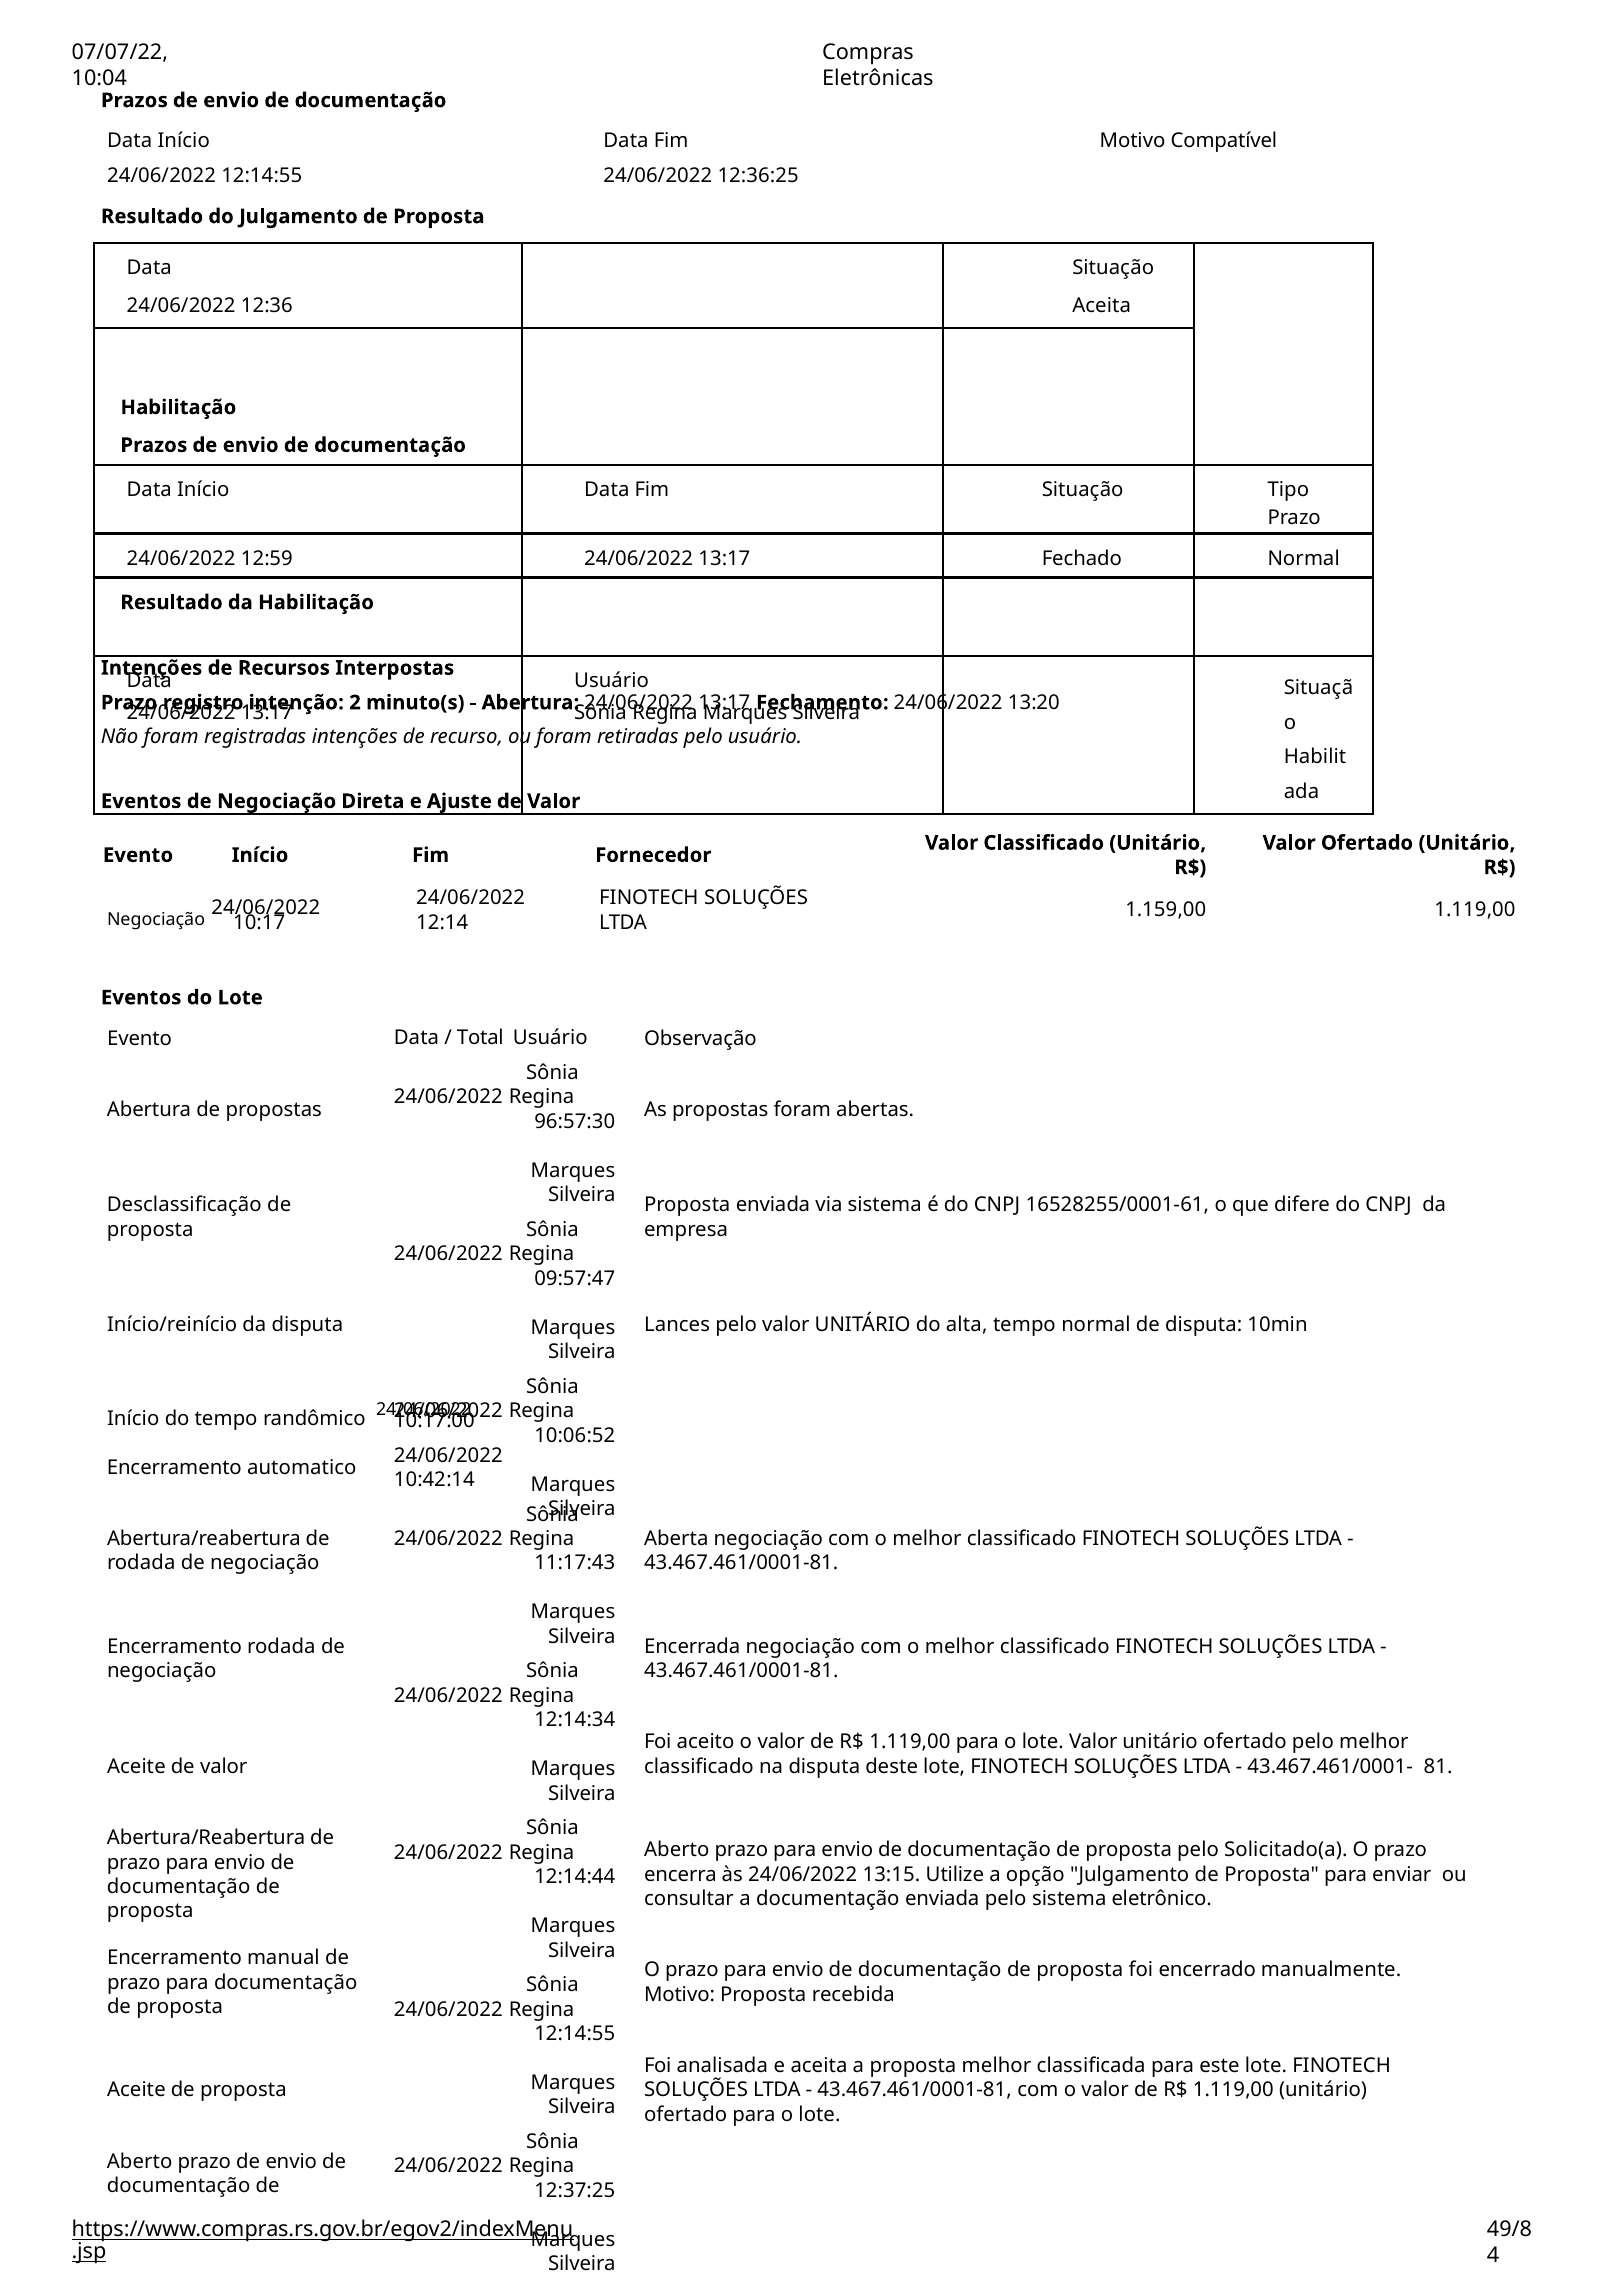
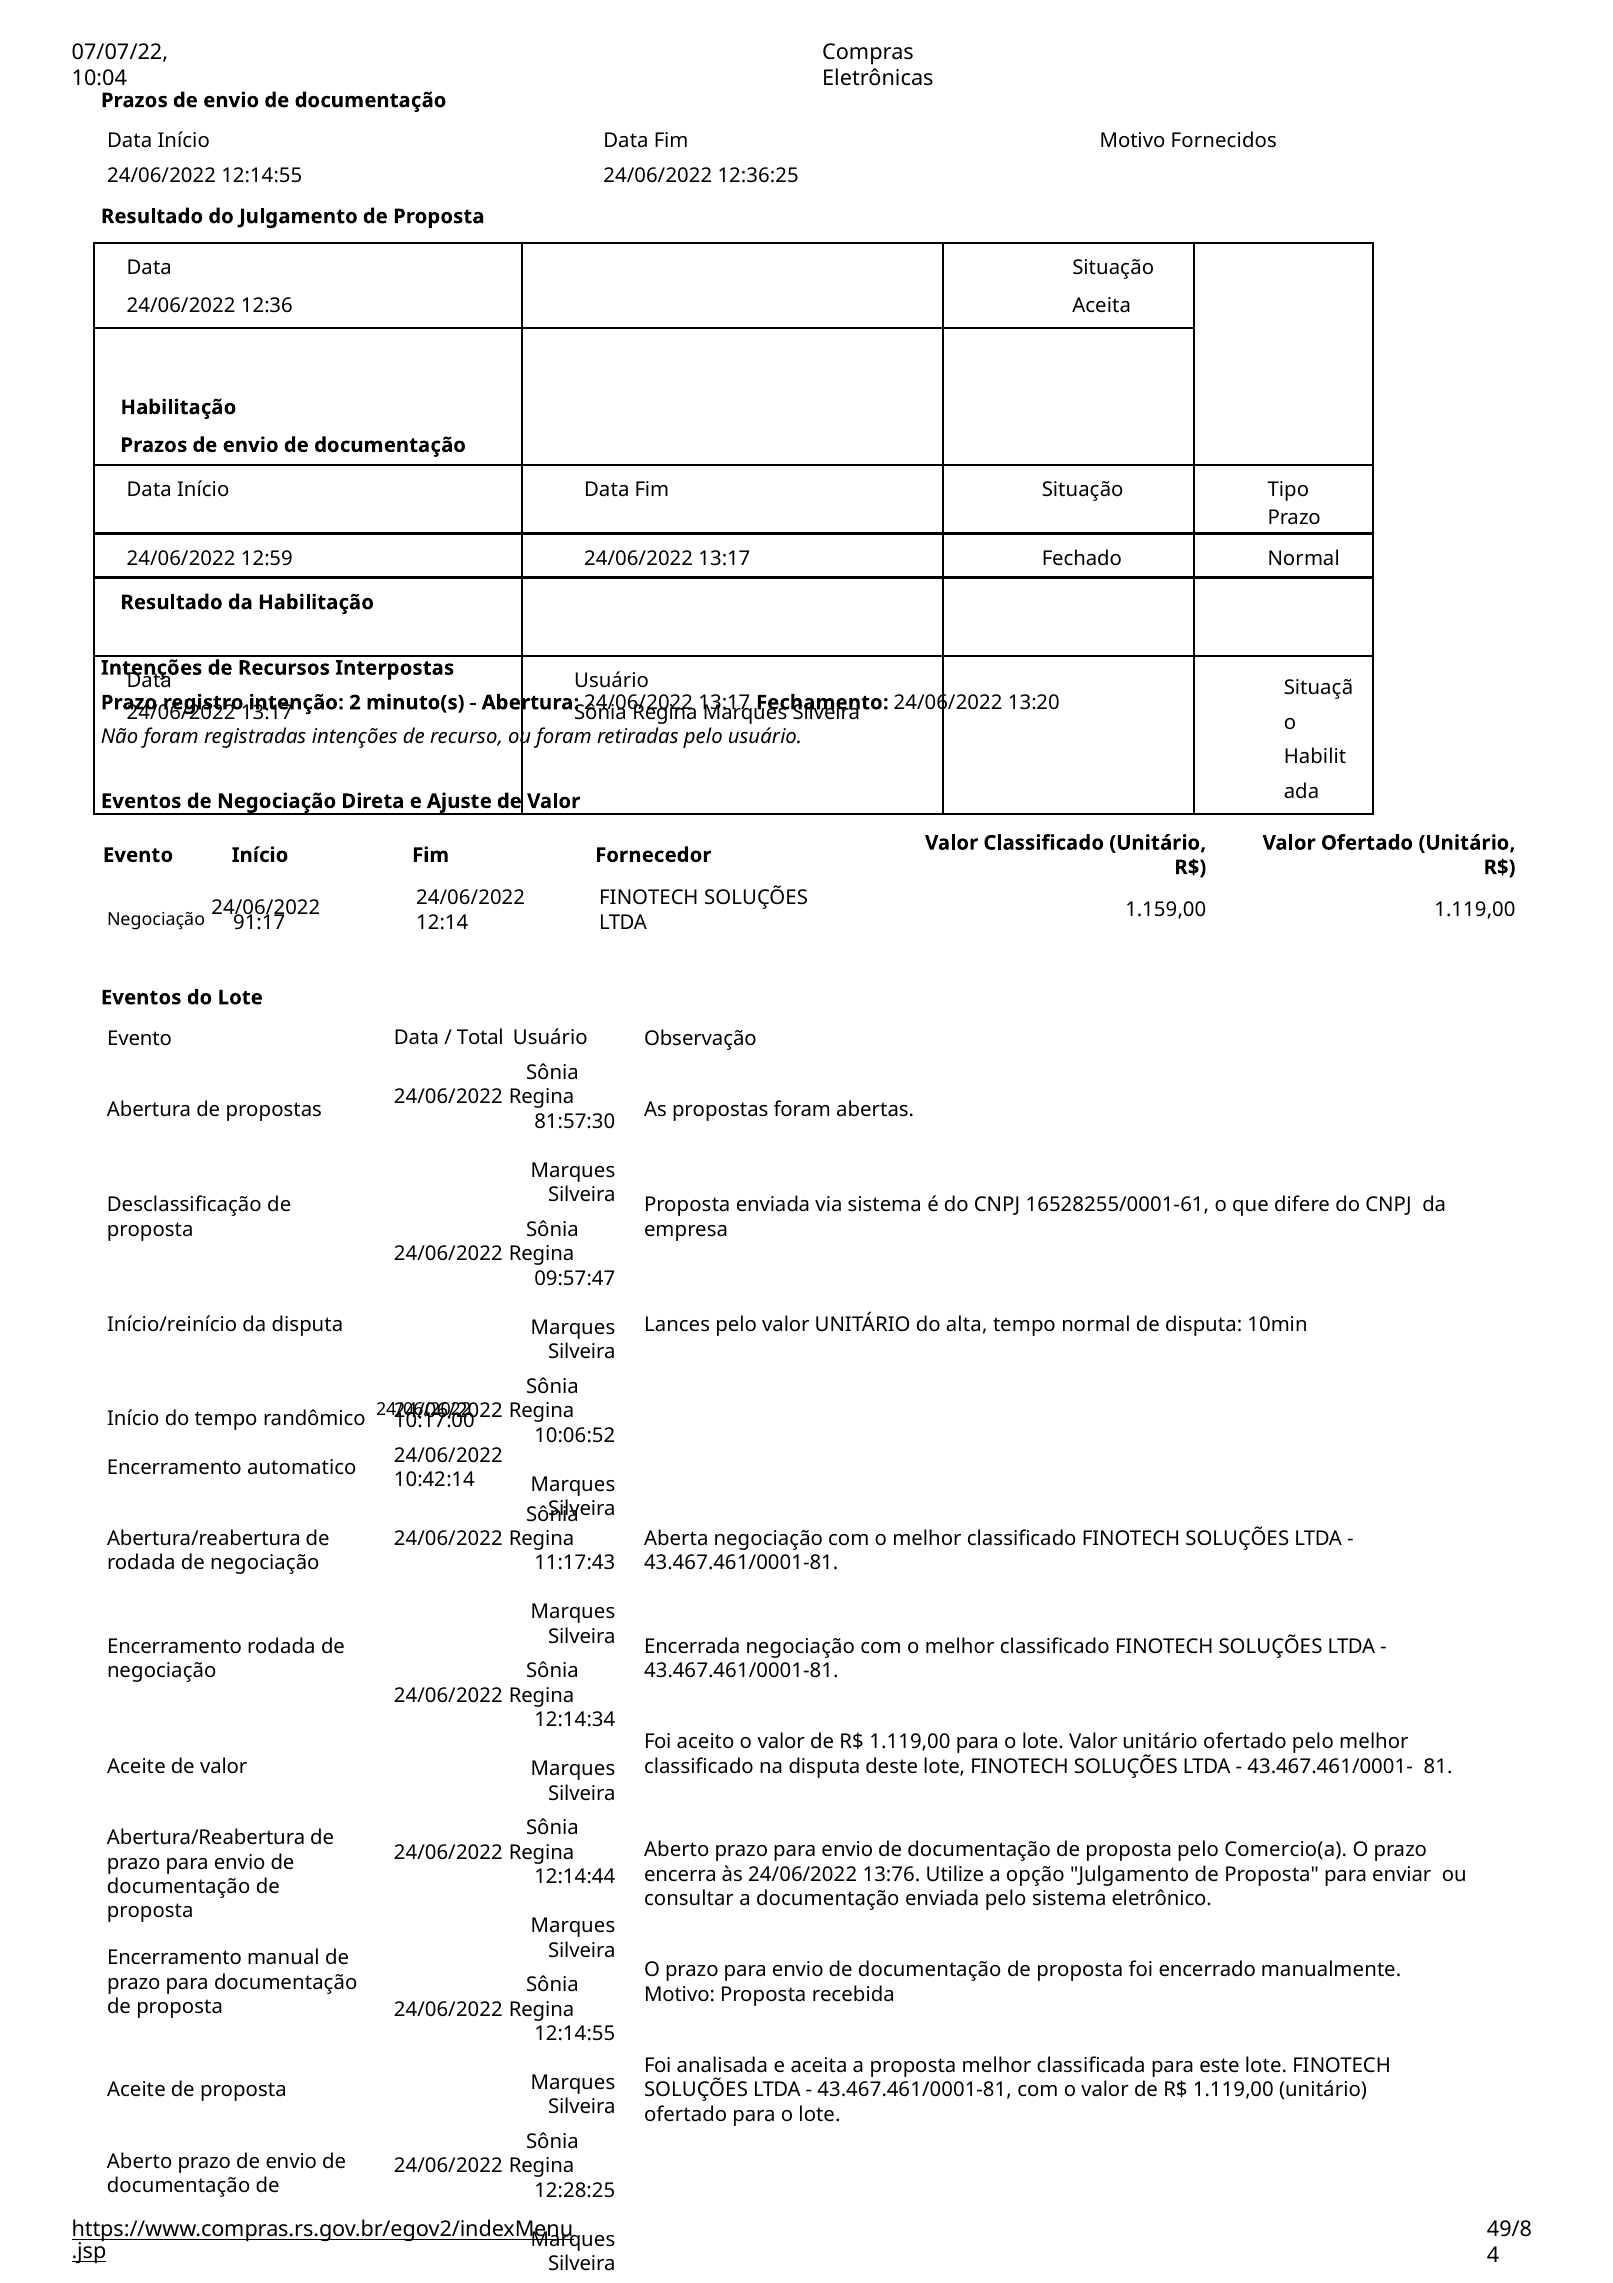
Compatível: Compatível -> Fornecidos (1224, 141)
10:17: 10:17 -> 91:17 (259, 922)
96:57:30: 96:57:30 -> 81:57:30 (575, 1122)
Solicitado(a: Solicitado(a -> Comercio(a (1286, 1850)
13:15: 13:15 -> 13:76 (891, 1874)
12:37:25: 12:37:25 -> 12:28:25 (575, 2190)
